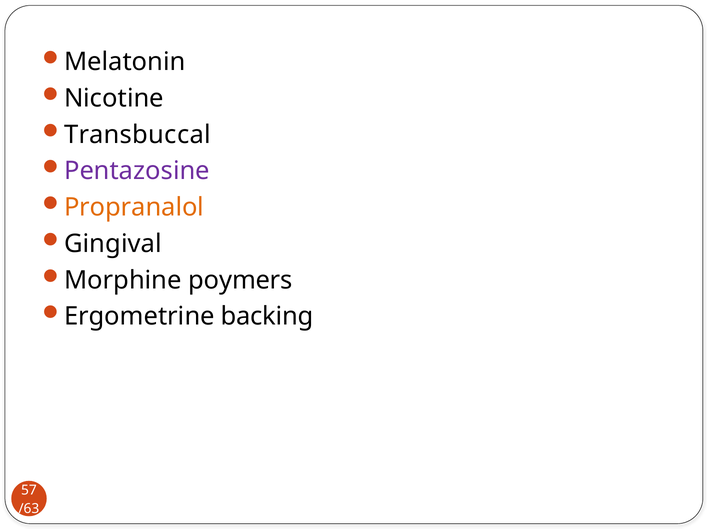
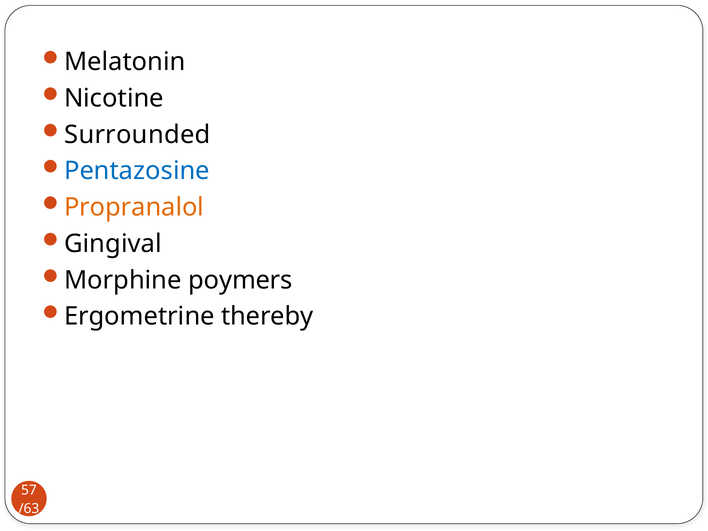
Transbuccal: Transbuccal -> Surrounded (137, 135)
Pentazosine colour: purple -> blue (137, 171)
backing: backing -> thereby (267, 317)
